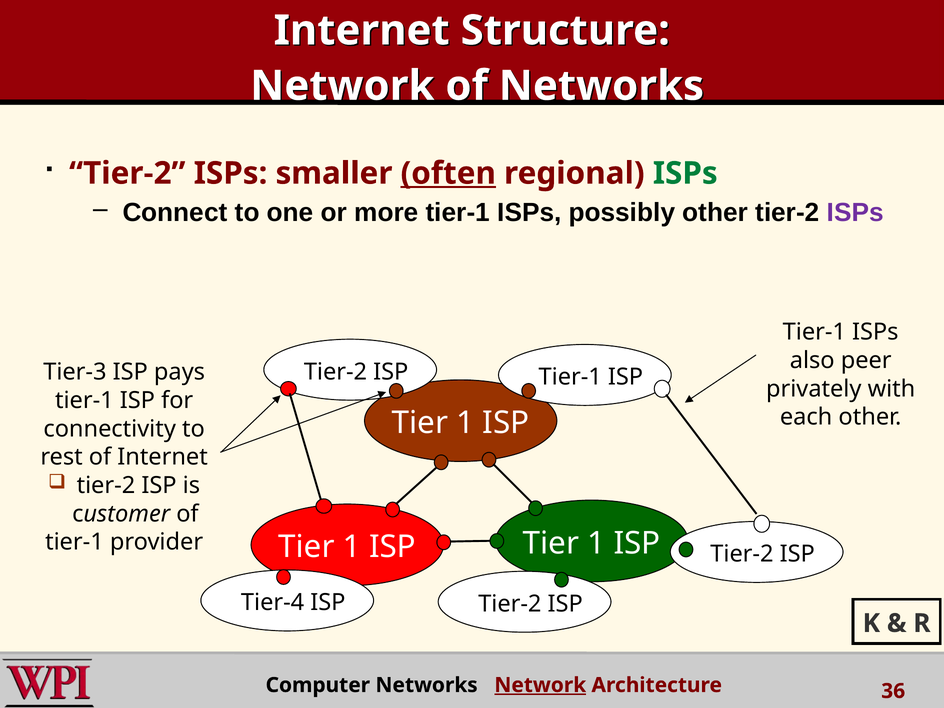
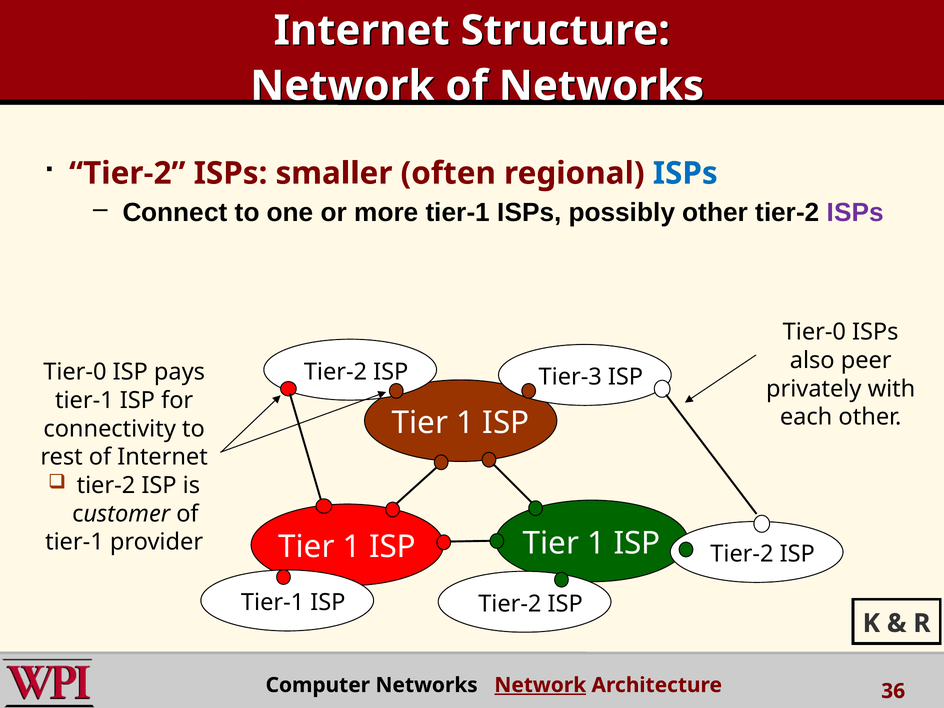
often underline: present -> none (448, 173)
ISPs colour: green -> blue (685, 173)
Tier-1: Tier-1 -> Tier-0 (814, 332)
Tier-3: Tier-3 -> Tier-0 (75, 372)
Tier-1: Tier-1 -> Tier-3 (570, 377)
Tier-4: Tier-4 -> Tier-1 (273, 603)
